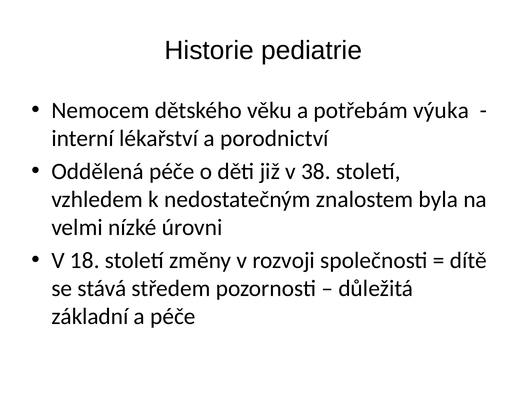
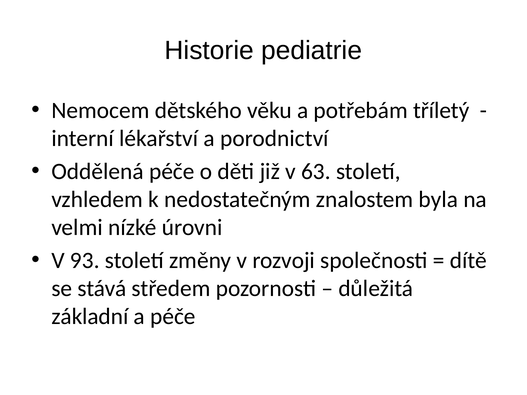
výuka: výuka -> tříletý (441, 111)
38: 38 -> 63 (316, 171)
18: 18 -> 93 (85, 261)
